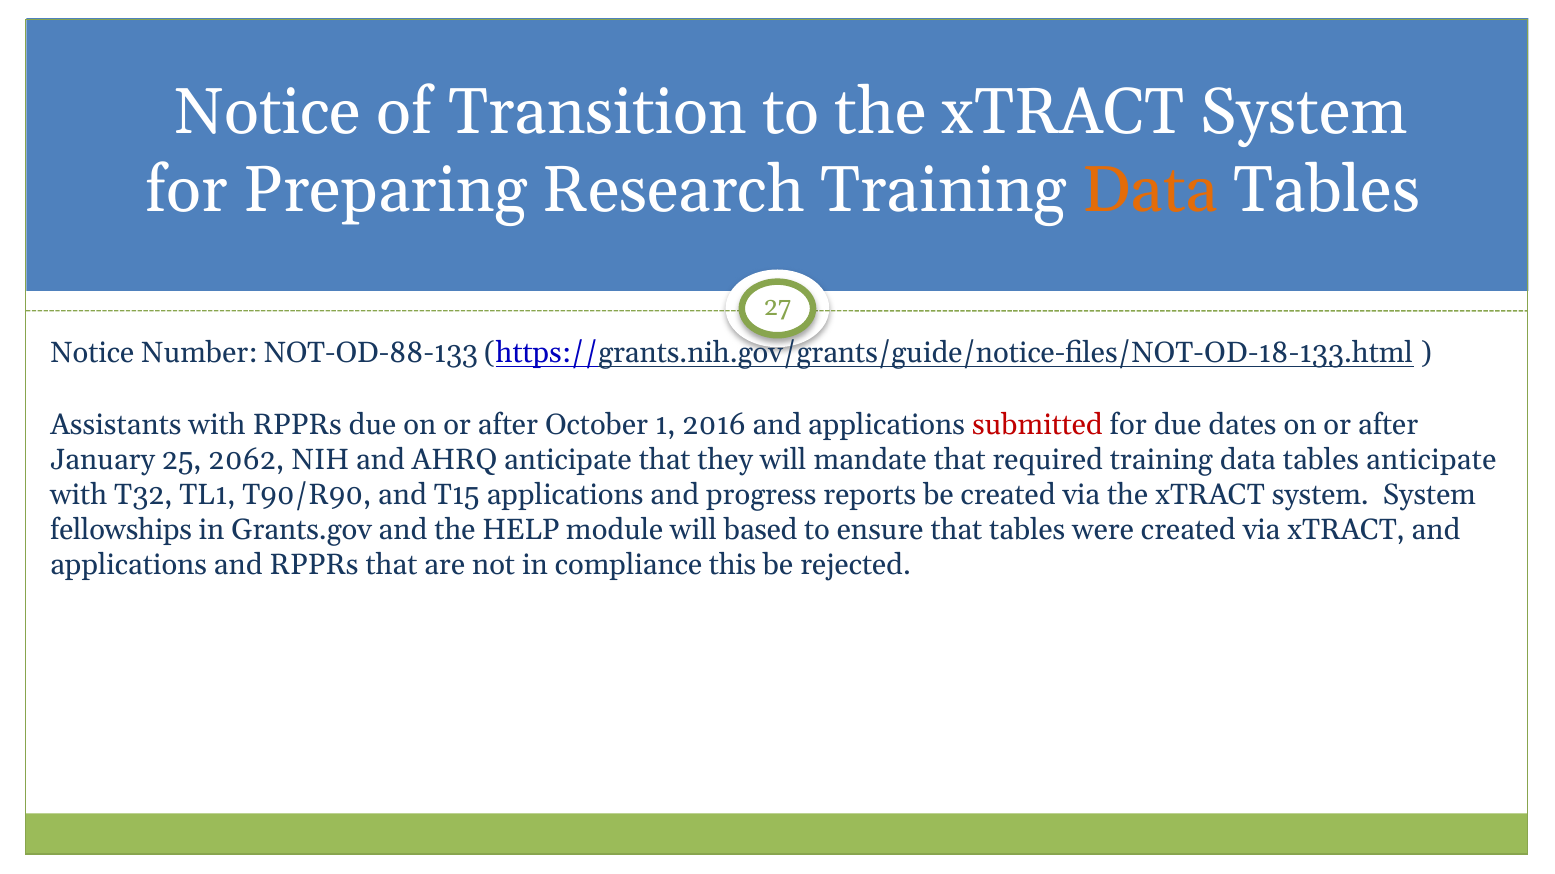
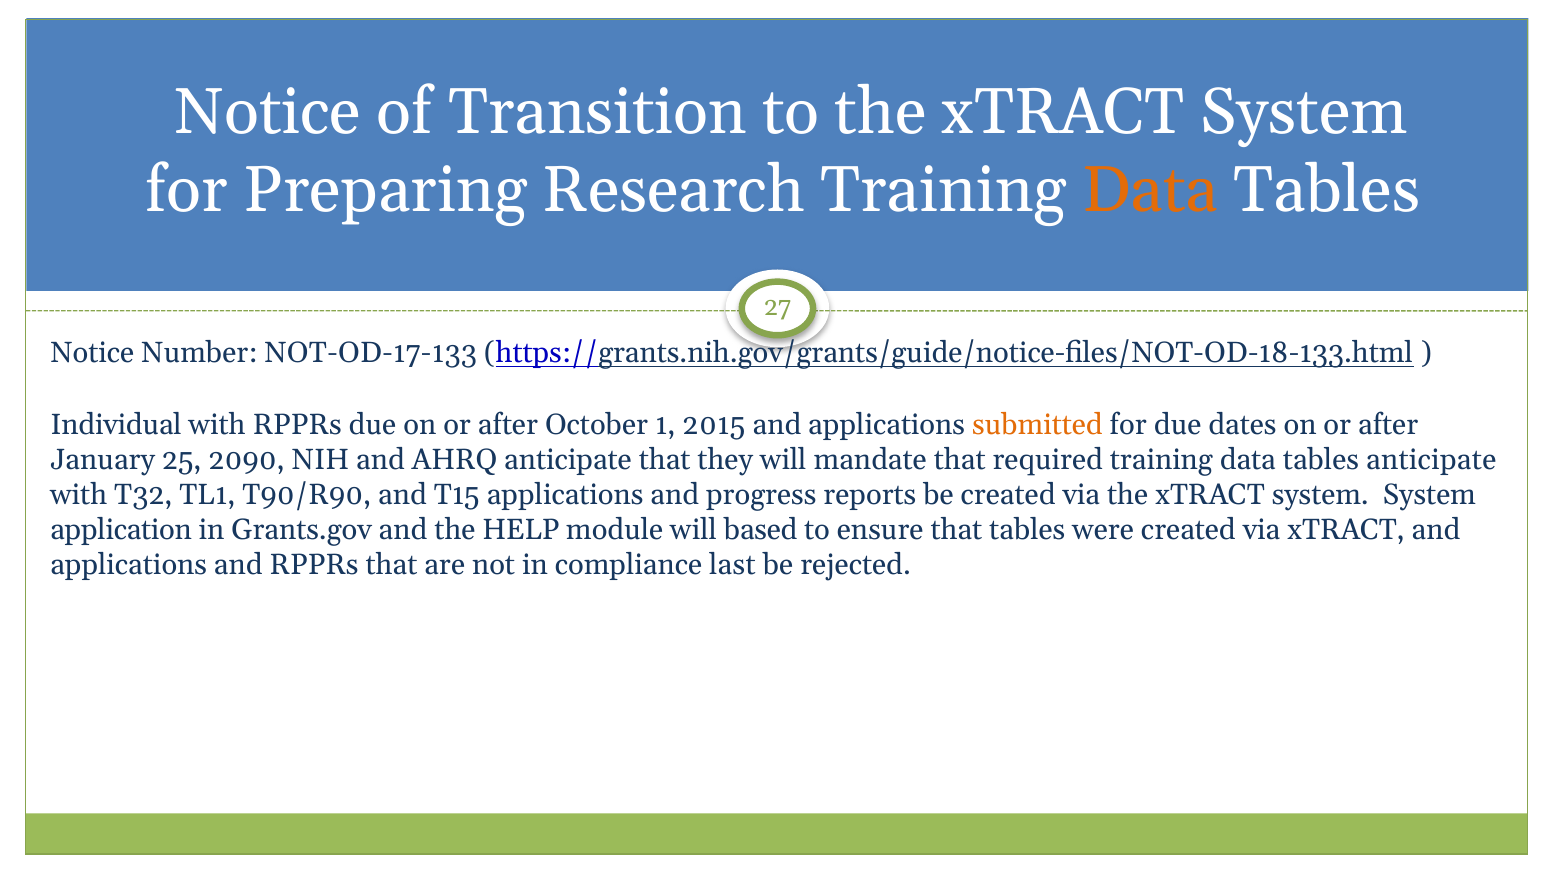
NOT-OD-88-133: NOT-OD-88-133 -> NOT-OD-17-133 (371, 353)
Assistants: Assistants -> Individual (116, 425)
2016: 2016 -> 2015 (714, 425)
submitted colour: red -> orange (1037, 425)
2062: 2062 -> 2090 (247, 460)
fellowships: fellowships -> application (121, 530)
this: this -> last (732, 565)
